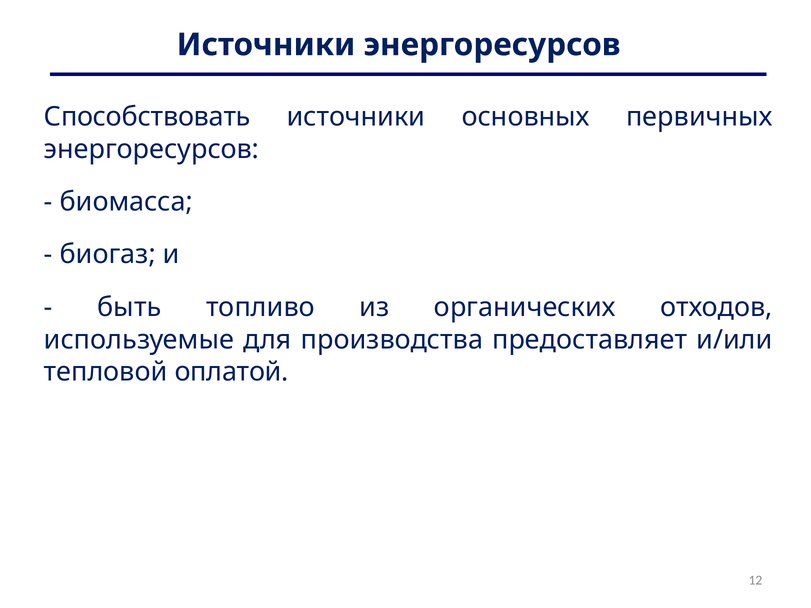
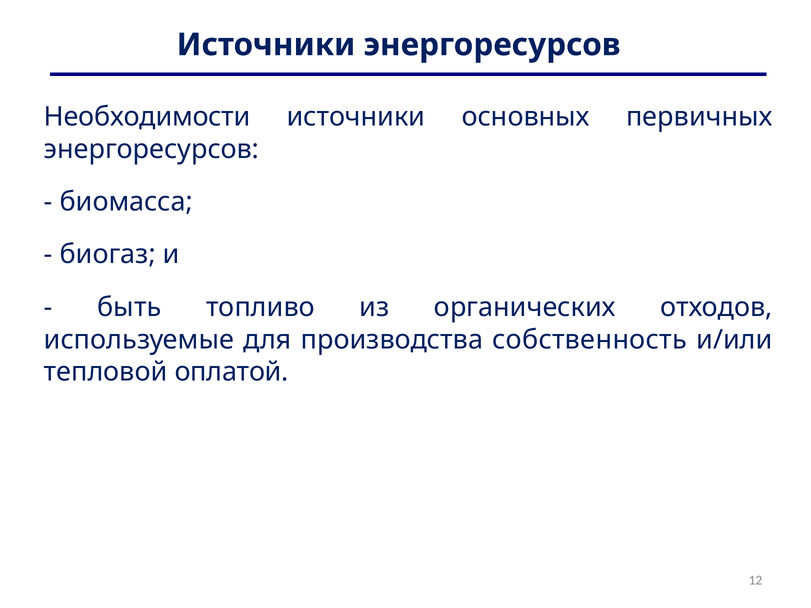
Способствовать: Способствовать -> Необходимости (147, 117)
предоставляет: предоставляет -> собственность (590, 340)
